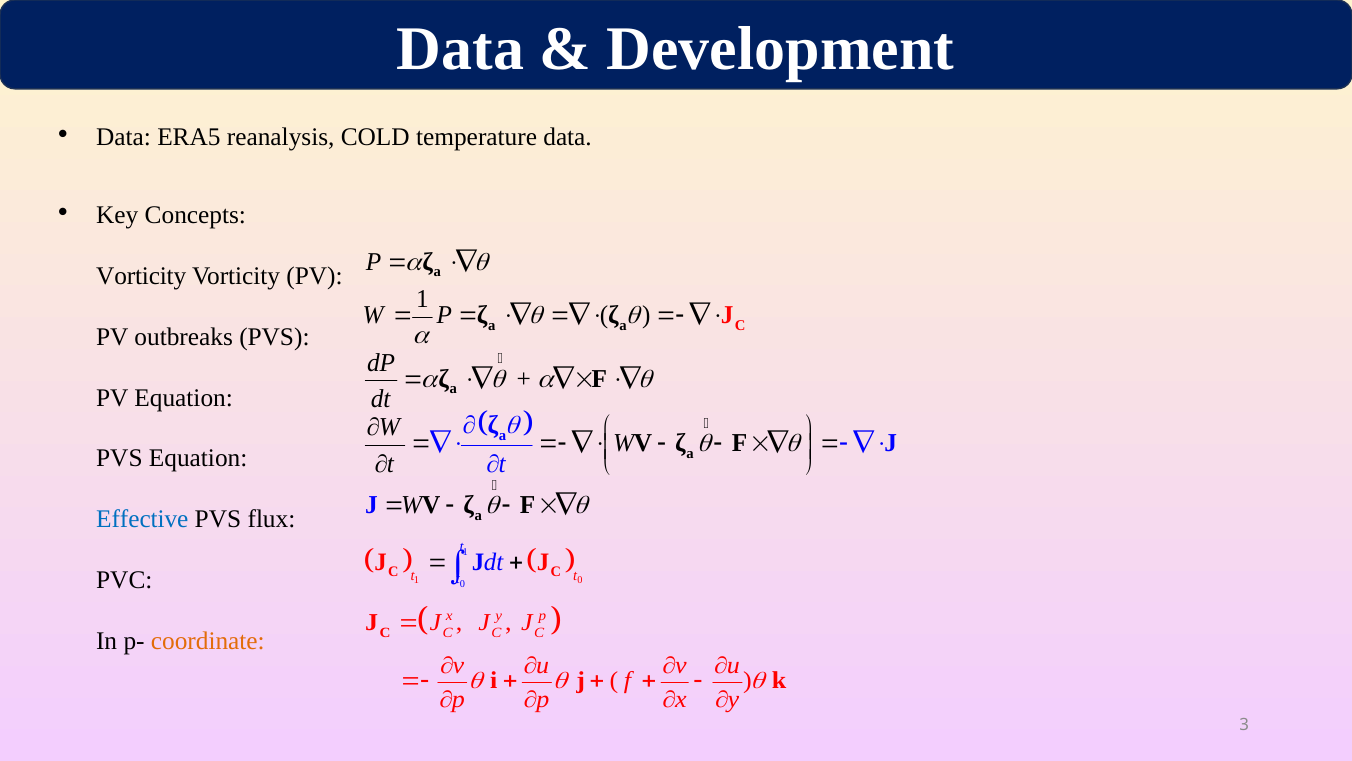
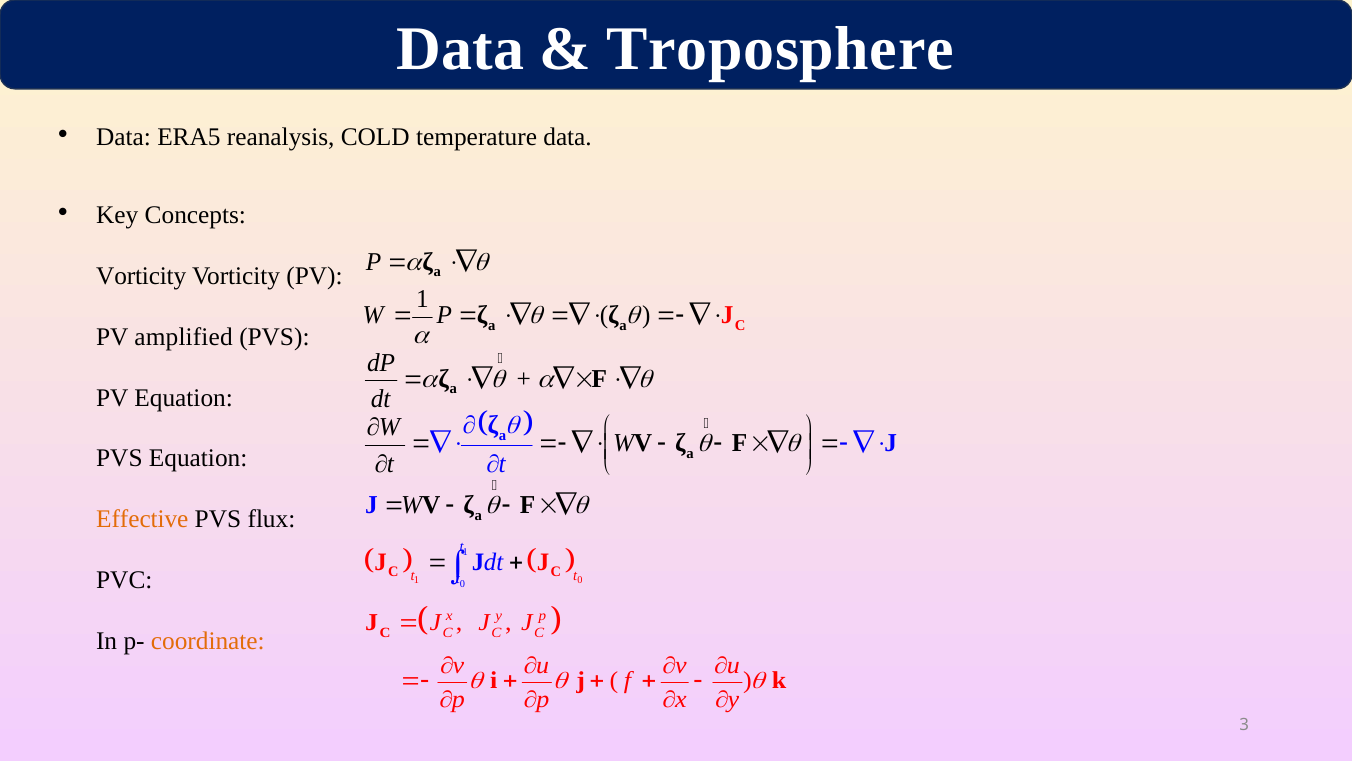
Development: Development -> Troposphere (780, 49)
outbreaks: outbreaks -> amplified (184, 337)
Effective colour: blue -> orange (142, 519)
